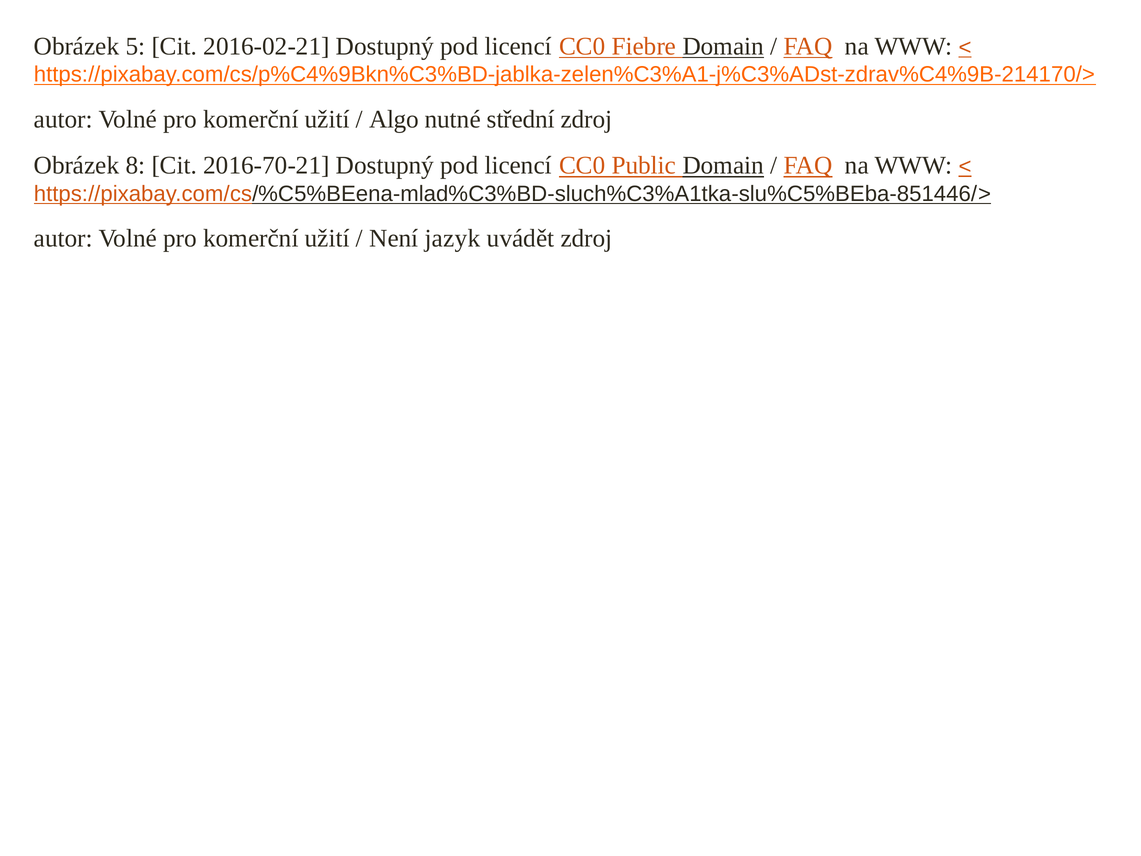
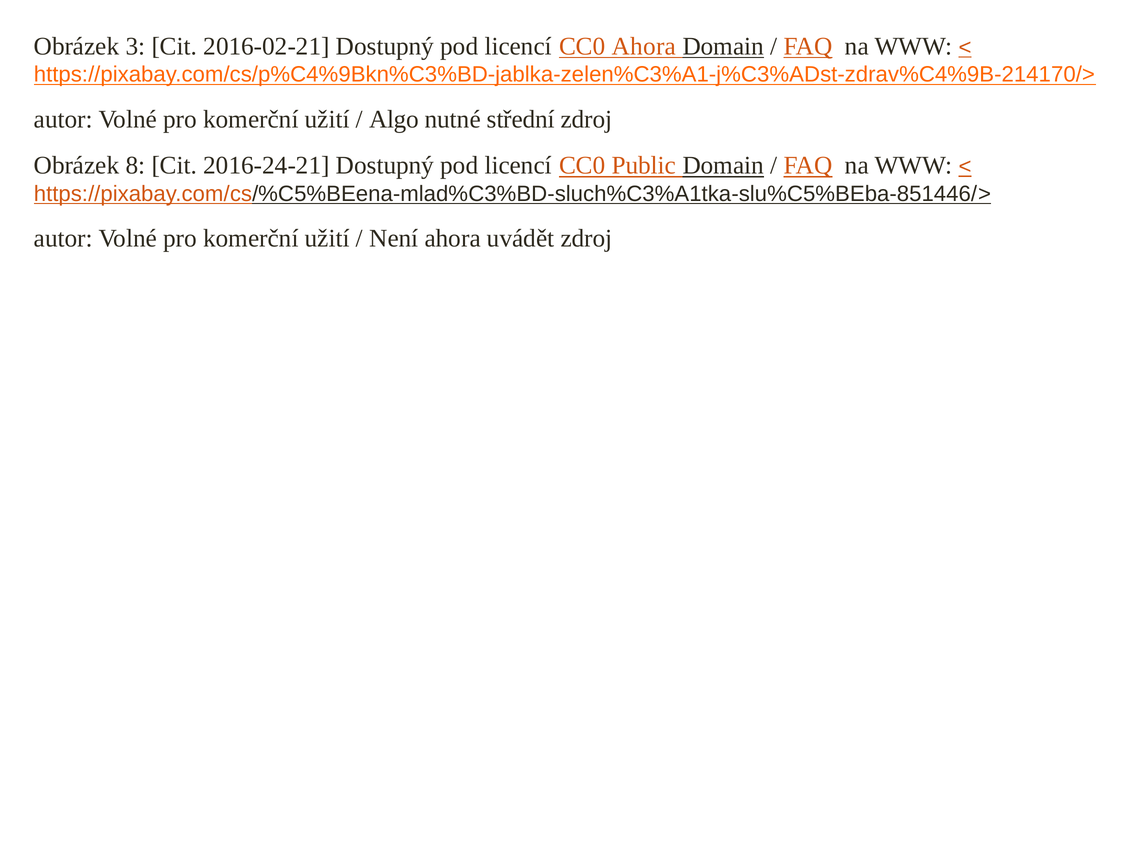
5: 5 -> 3 (135, 46)
CC0 Fiebre: Fiebre -> Ahora (644, 46)
2016-70-21: 2016-70-21 -> 2016-24-21 (266, 165)
Není jazyk: jazyk -> ahora (453, 238)
